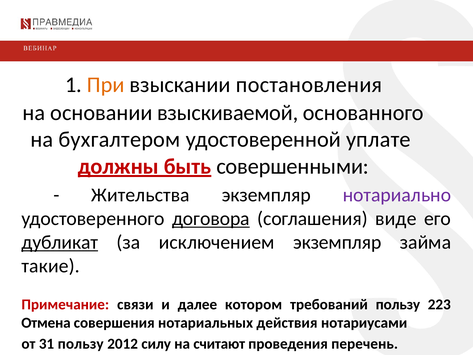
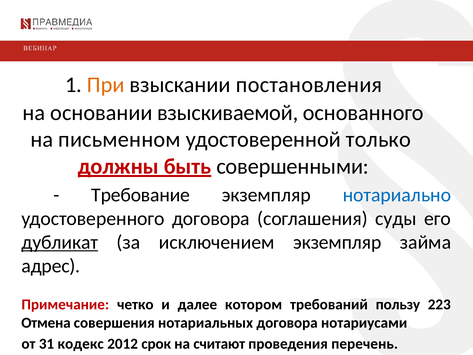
бухгалтером: бухгалтером -> письменном (119, 139)
уплате: уплате -> только (378, 139)
Жительства: Жительства -> Требование (141, 195)
нотариально colour: purple -> blue (397, 195)
договора underline: present -> none (211, 219)
виде: виде -> суды (396, 219)
такие: такие -> адрес (51, 266)
связи: связи -> четко (135, 304)
нотариальных действия: действия -> договора (287, 323)
31 пользу: пользу -> кодекс (81, 344)
силу: силу -> срок (156, 344)
